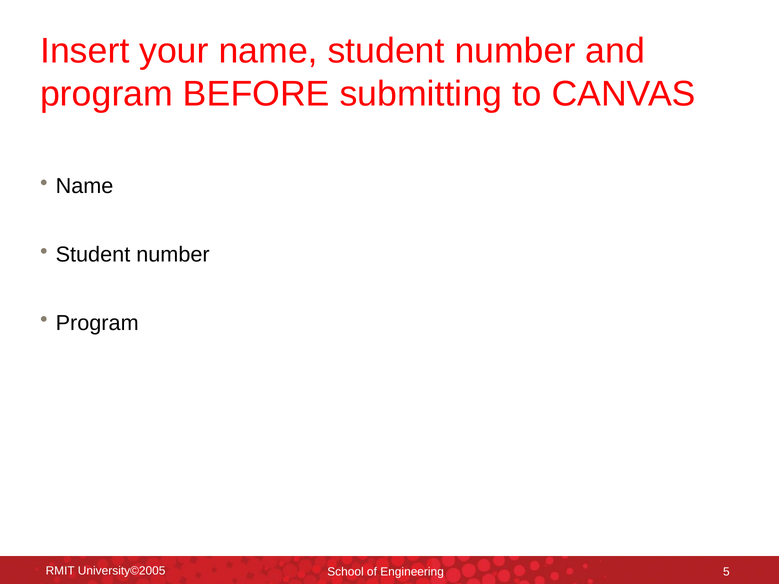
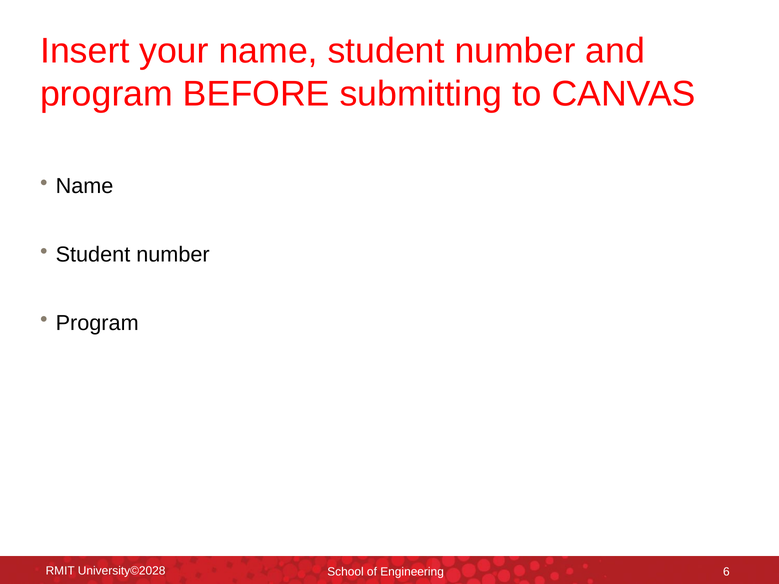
University©2005: University©2005 -> University©2028 (122, 571)
5: 5 -> 6 (726, 572)
